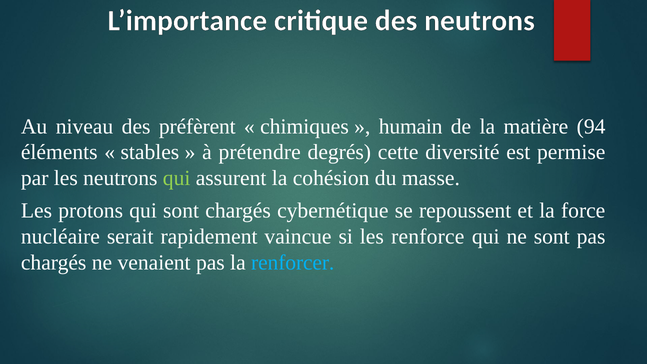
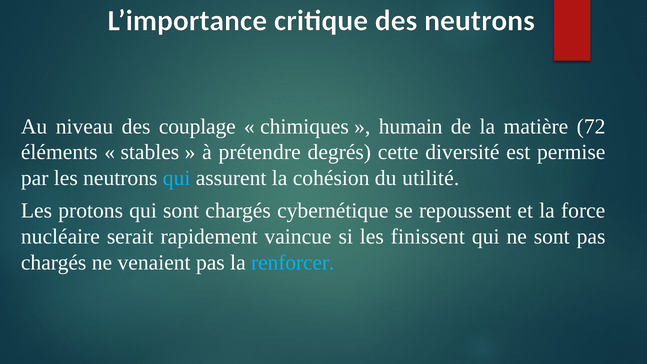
préfèrent: préfèrent -> couplage (197, 126)
94: 94 -> 72 (591, 126)
qui colour: light green -> light blue (177, 178)
masse: masse -> utilité (431, 178)
renforce: renforce -> finissent (428, 237)
